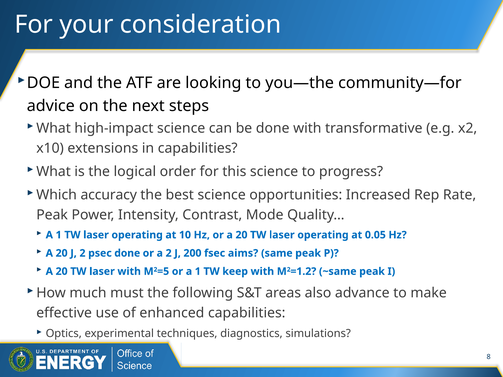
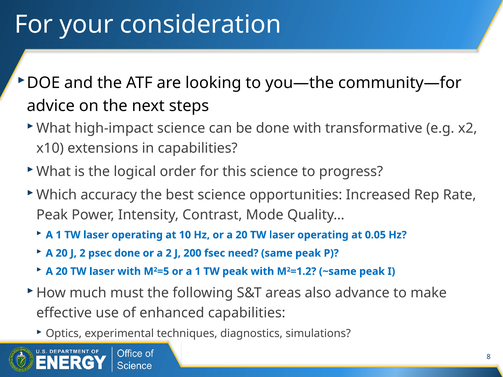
aims: aims -> need (243, 253)
TW keep: keep -> peak (235, 272)
